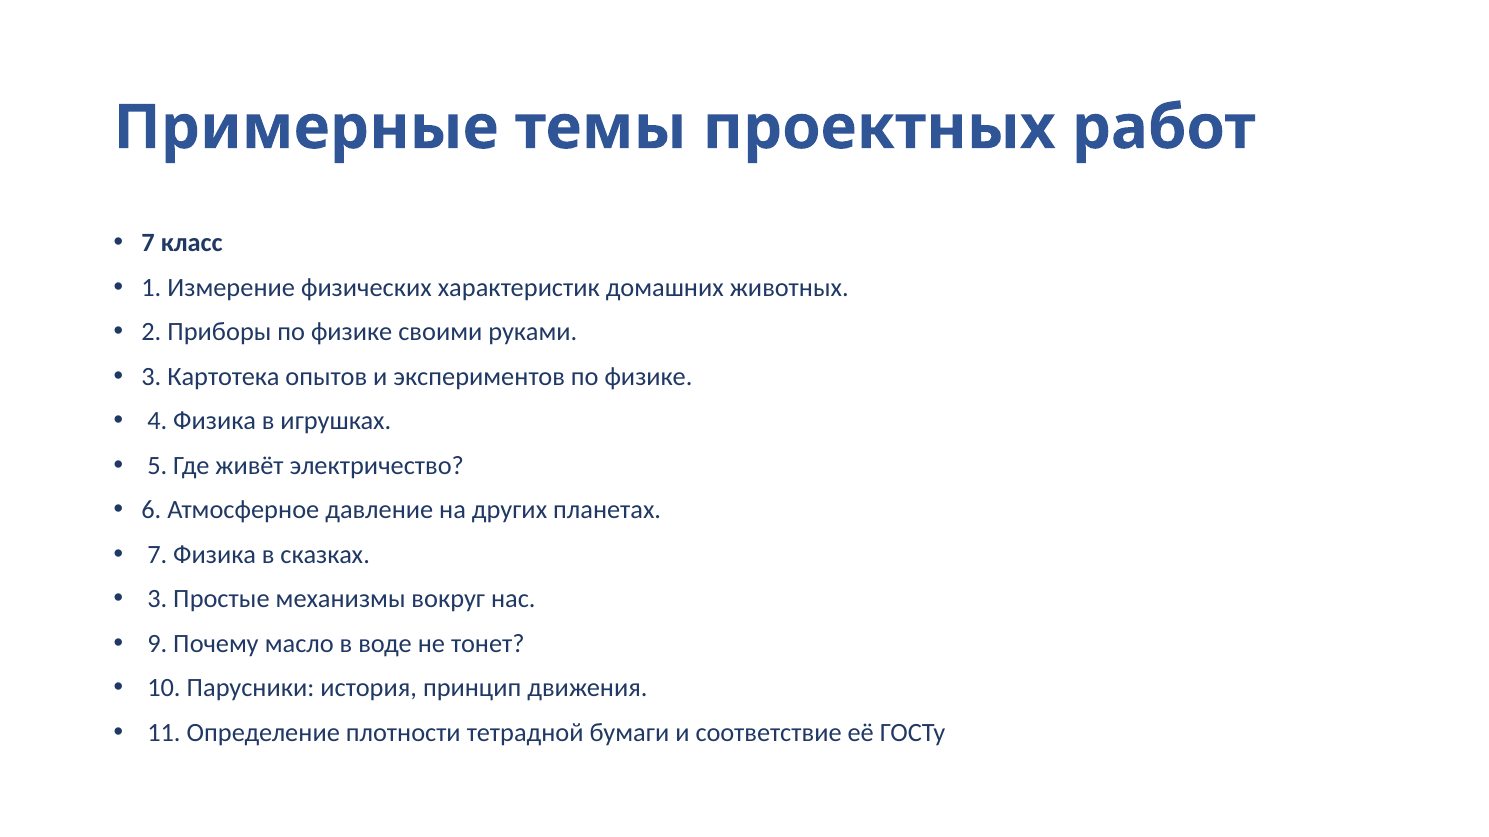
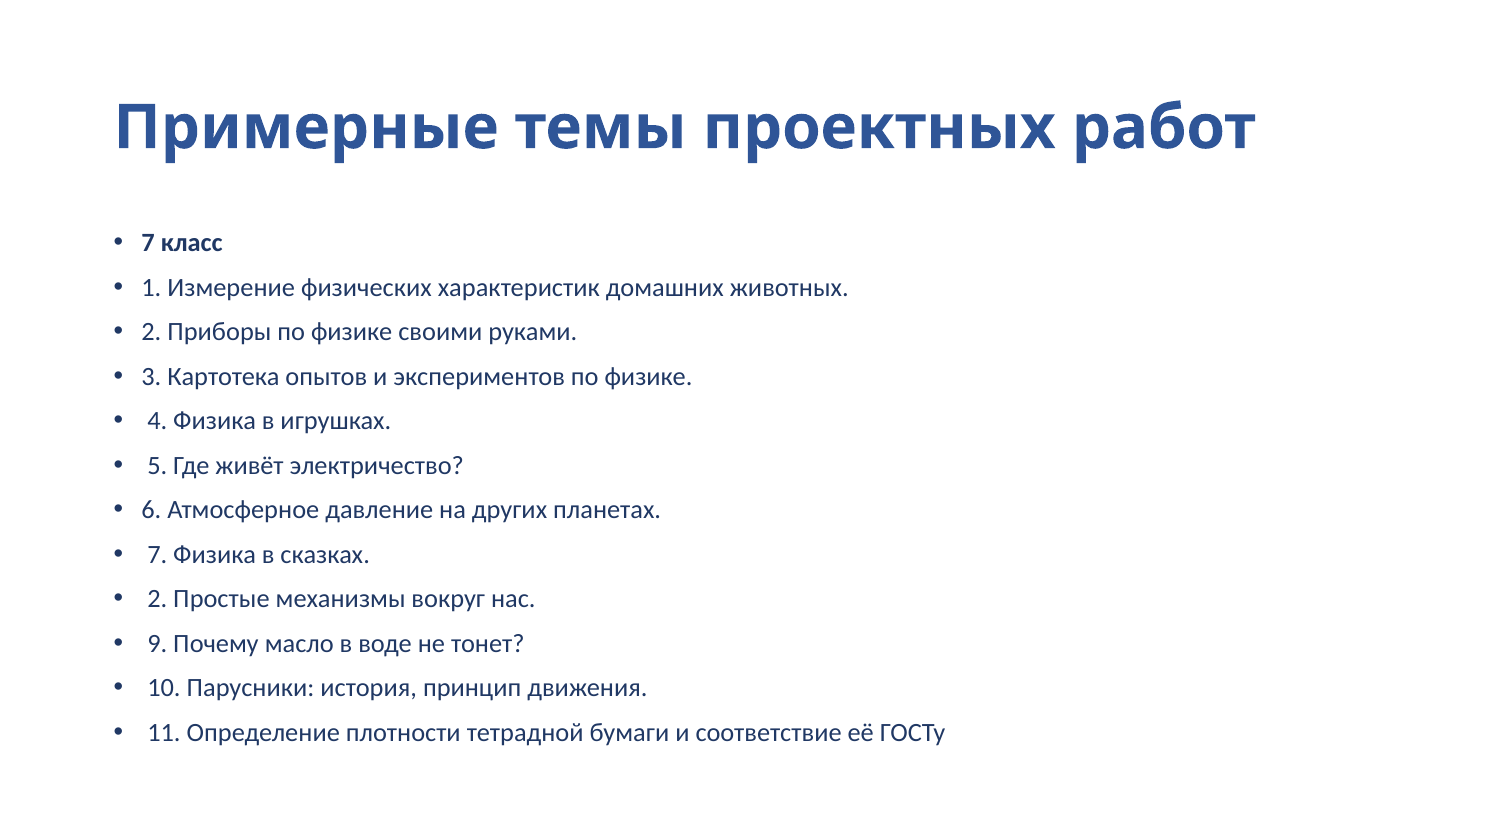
3: 3 -> 2 (157, 599)
